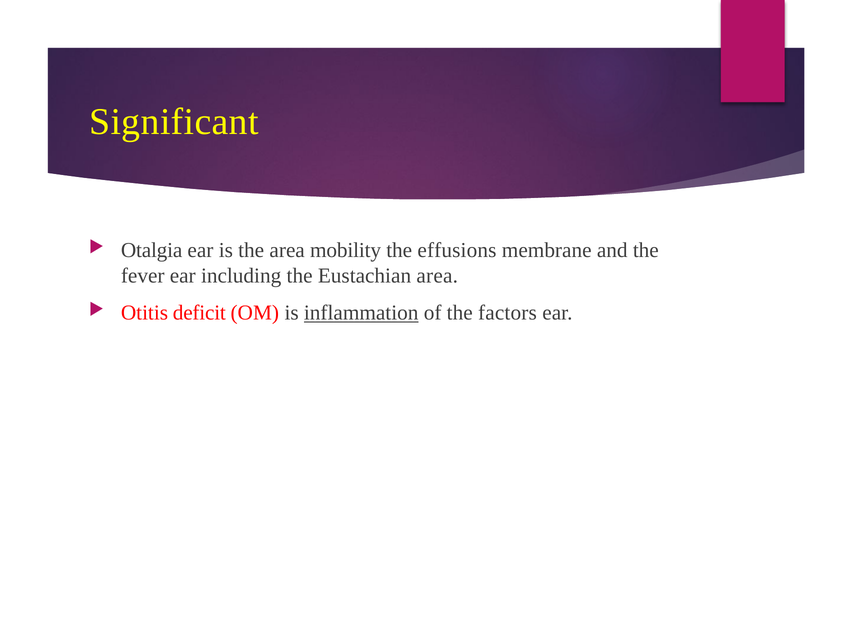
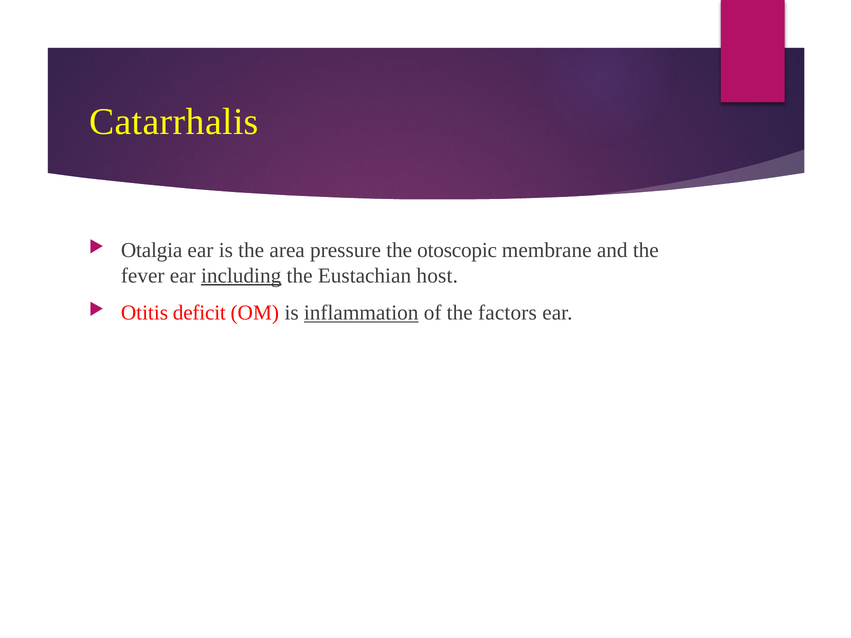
Significant: Significant -> Catarrhalis (174, 122)
mobility: mobility -> pressure (346, 250)
effusions: effusions -> otoscopic (457, 250)
including underline: none -> present (241, 276)
Eustachian area: area -> host (437, 276)
